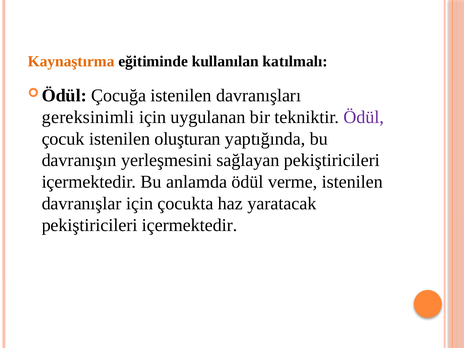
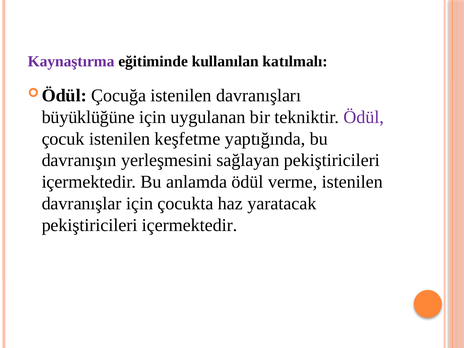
Kaynaştırma colour: orange -> purple (71, 61)
gereksinimli: gereksinimli -> büyüklüğüne (88, 117)
oluşturan: oluşturan -> keşfetme (187, 139)
